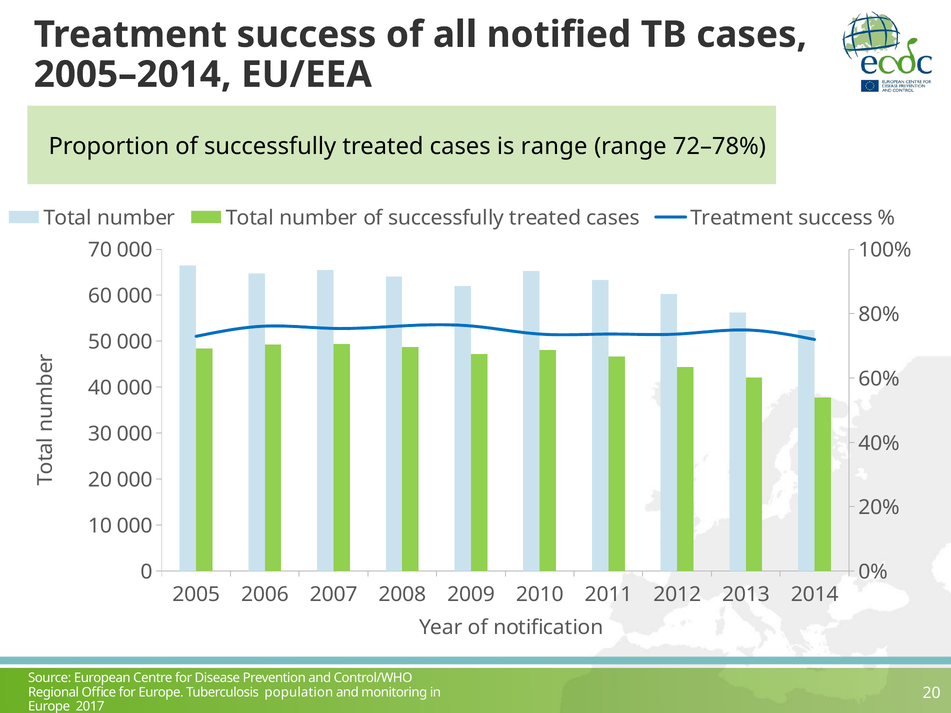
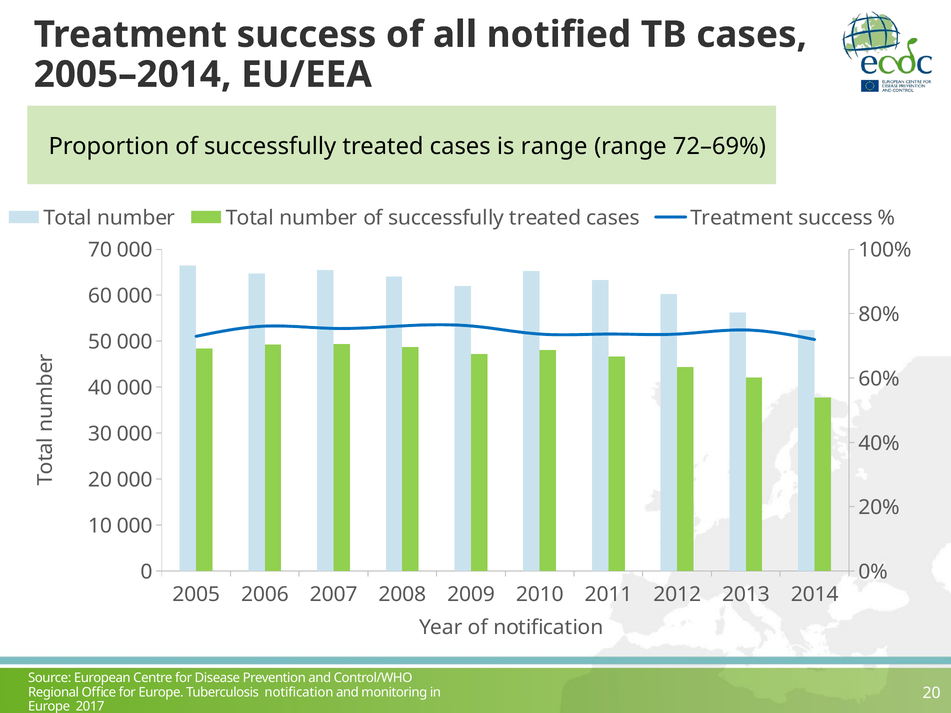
72–78%: 72–78% -> 72–69% (719, 147)
Tuberculosis population: population -> notification (299, 692)
